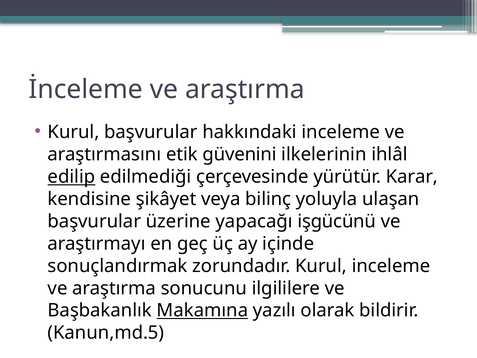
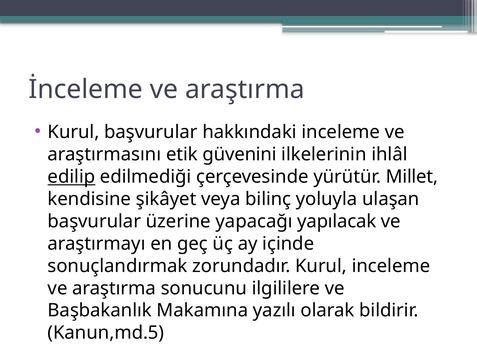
Karar: Karar -> Millet (412, 177)
işgücünü: işgücünü -> yapılacak (337, 221)
Makamına underline: present -> none (202, 310)
